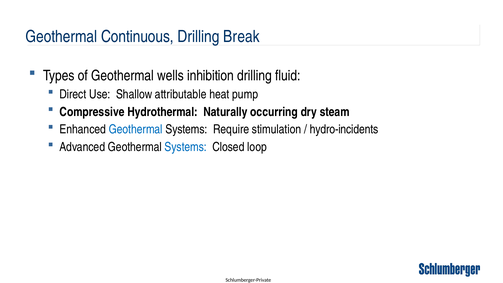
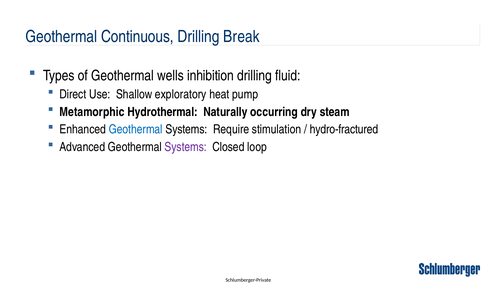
attributable: attributable -> exploratory (181, 94)
Compressive: Compressive -> Metamorphic (92, 112)
hydro-incidents: hydro-incidents -> hydro-fractured (344, 129)
Systems colour: blue -> purple (186, 147)
